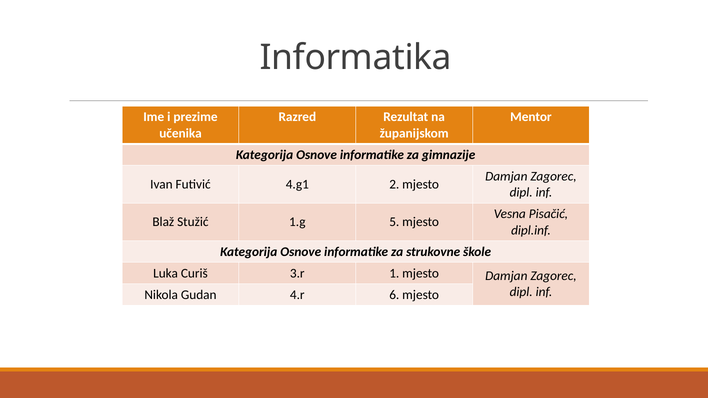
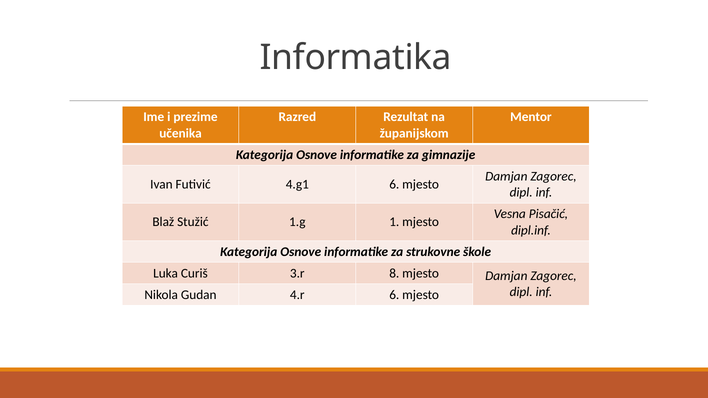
4.g1 2: 2 -> 6 (394, 184)
5: 5 -> 1 (394, 222)
1: 1 -> 8 (394, 273)
